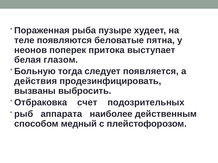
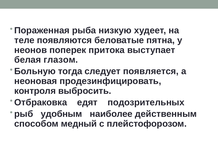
пузыре: пузыре -> низкую (115, 31)
действия: действия -> неоновая (36, 81)
вызваны: вызваны -> контроля (35, 91)
счет: счет -> едят (87, 103)
аппарата: аппарата -> удобным (61, 114)
